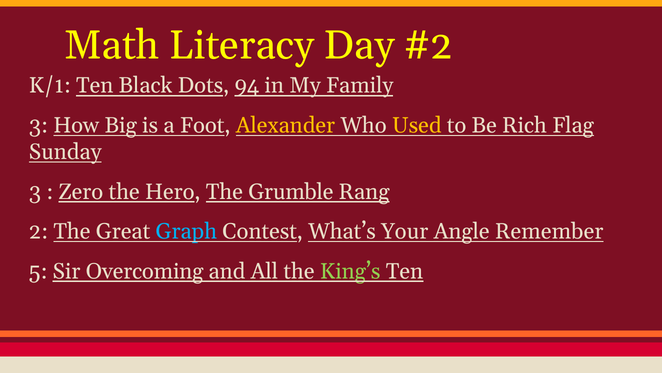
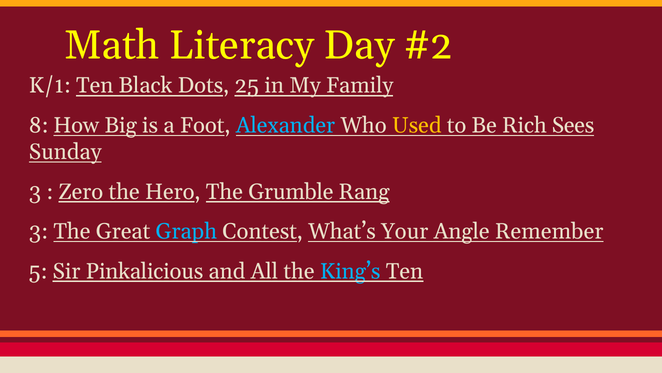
94: 94 -> 25 (247, 86)
3: 3 -> 8 (38, 125)
Alexander colour: yellow -> light blue (285, 125)
Flag: Flag -> Sees (573, 125)
2: 2 -> 3 (38, 231)
Overcoming: Overcoming -> Pinkalicious (145, 271)
King’s colour: light green -> light blue (350, 271)
